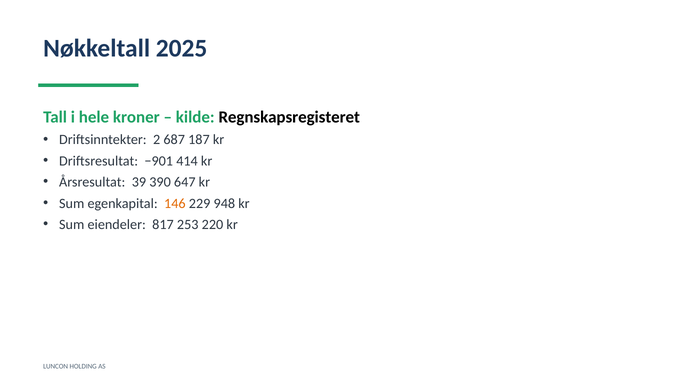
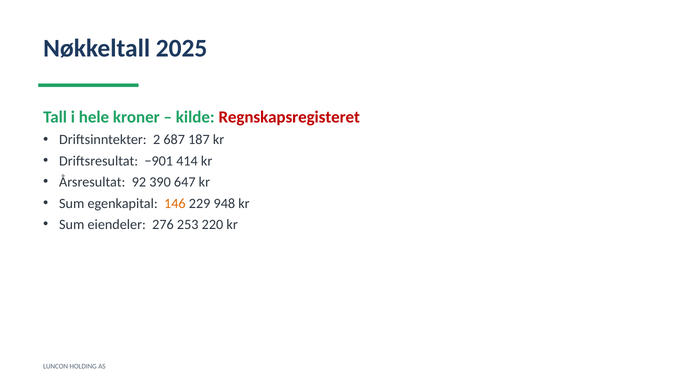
Regnskapsregisteret colour: black -> red (289, 117)
39: 39 -> 92 (139, 182)
817: 817 -> 276 (163, 225)
